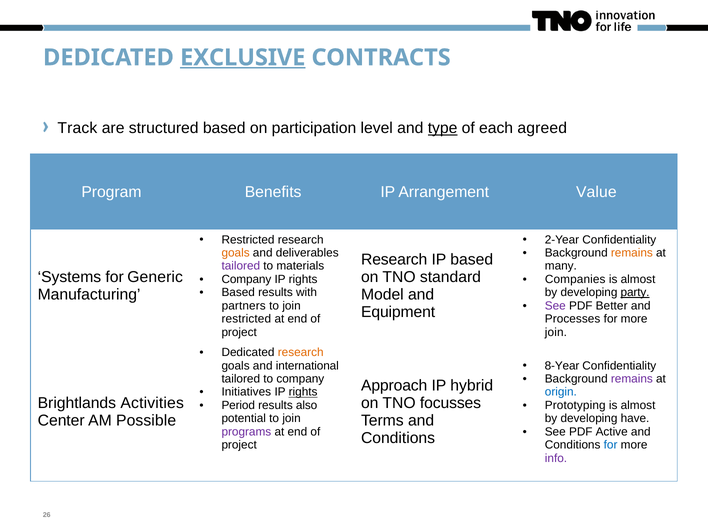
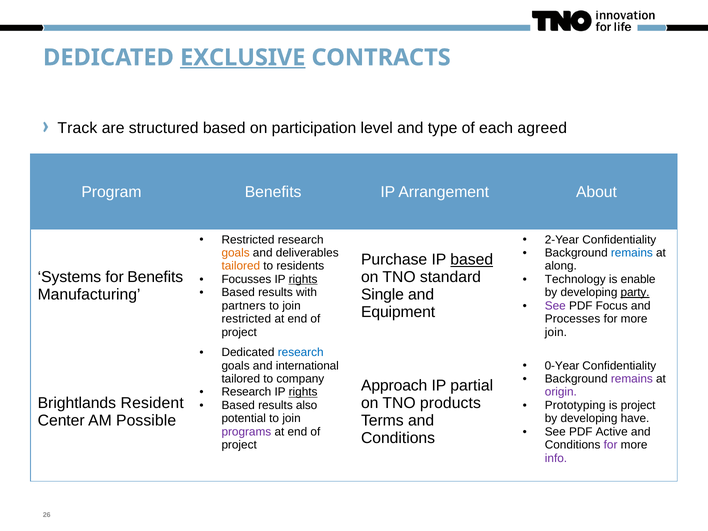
type underline: present -> none (443, 128)
Value: Value -> About (596, 192)
remains colour: orange -> blue (632, 253)
Research: Research -> Purchase (394, 260)
based underline: none -> present (472, 260)
tailored colour: purple -> orange (241, 266)
materials: materials -> residents (300, 266)
many: many -> along (561, 266)
for Generic: Generic -> Benefits (155, 277)
Company: Company -> Focusses (246, 279)
rights underline: none -> present (303, 279)
Companies: Companies -> Technology (575, 279)
almost: almost -> enable (638, 279)
Model: Model -> Single (382, 295)
Better: Better -> Focus (612, 306)
research colour: orange -> blue (301, 352)
8-Year: 8-Year -> 0-Year (562, 366)
hybrid: hybrid -> partial (472, 386)
Initiatives: Initiatives -> Research (246, 392)
origin colour: blue -> purple (561, 392)
Activities: Activities -> Resident (152, 403)
focusses: focusses -> products (450, 403)
Period: Period -> Based (238, 405)
almost: almost -> project (638, 405)
for colour: blue -> purple (611, 445)
